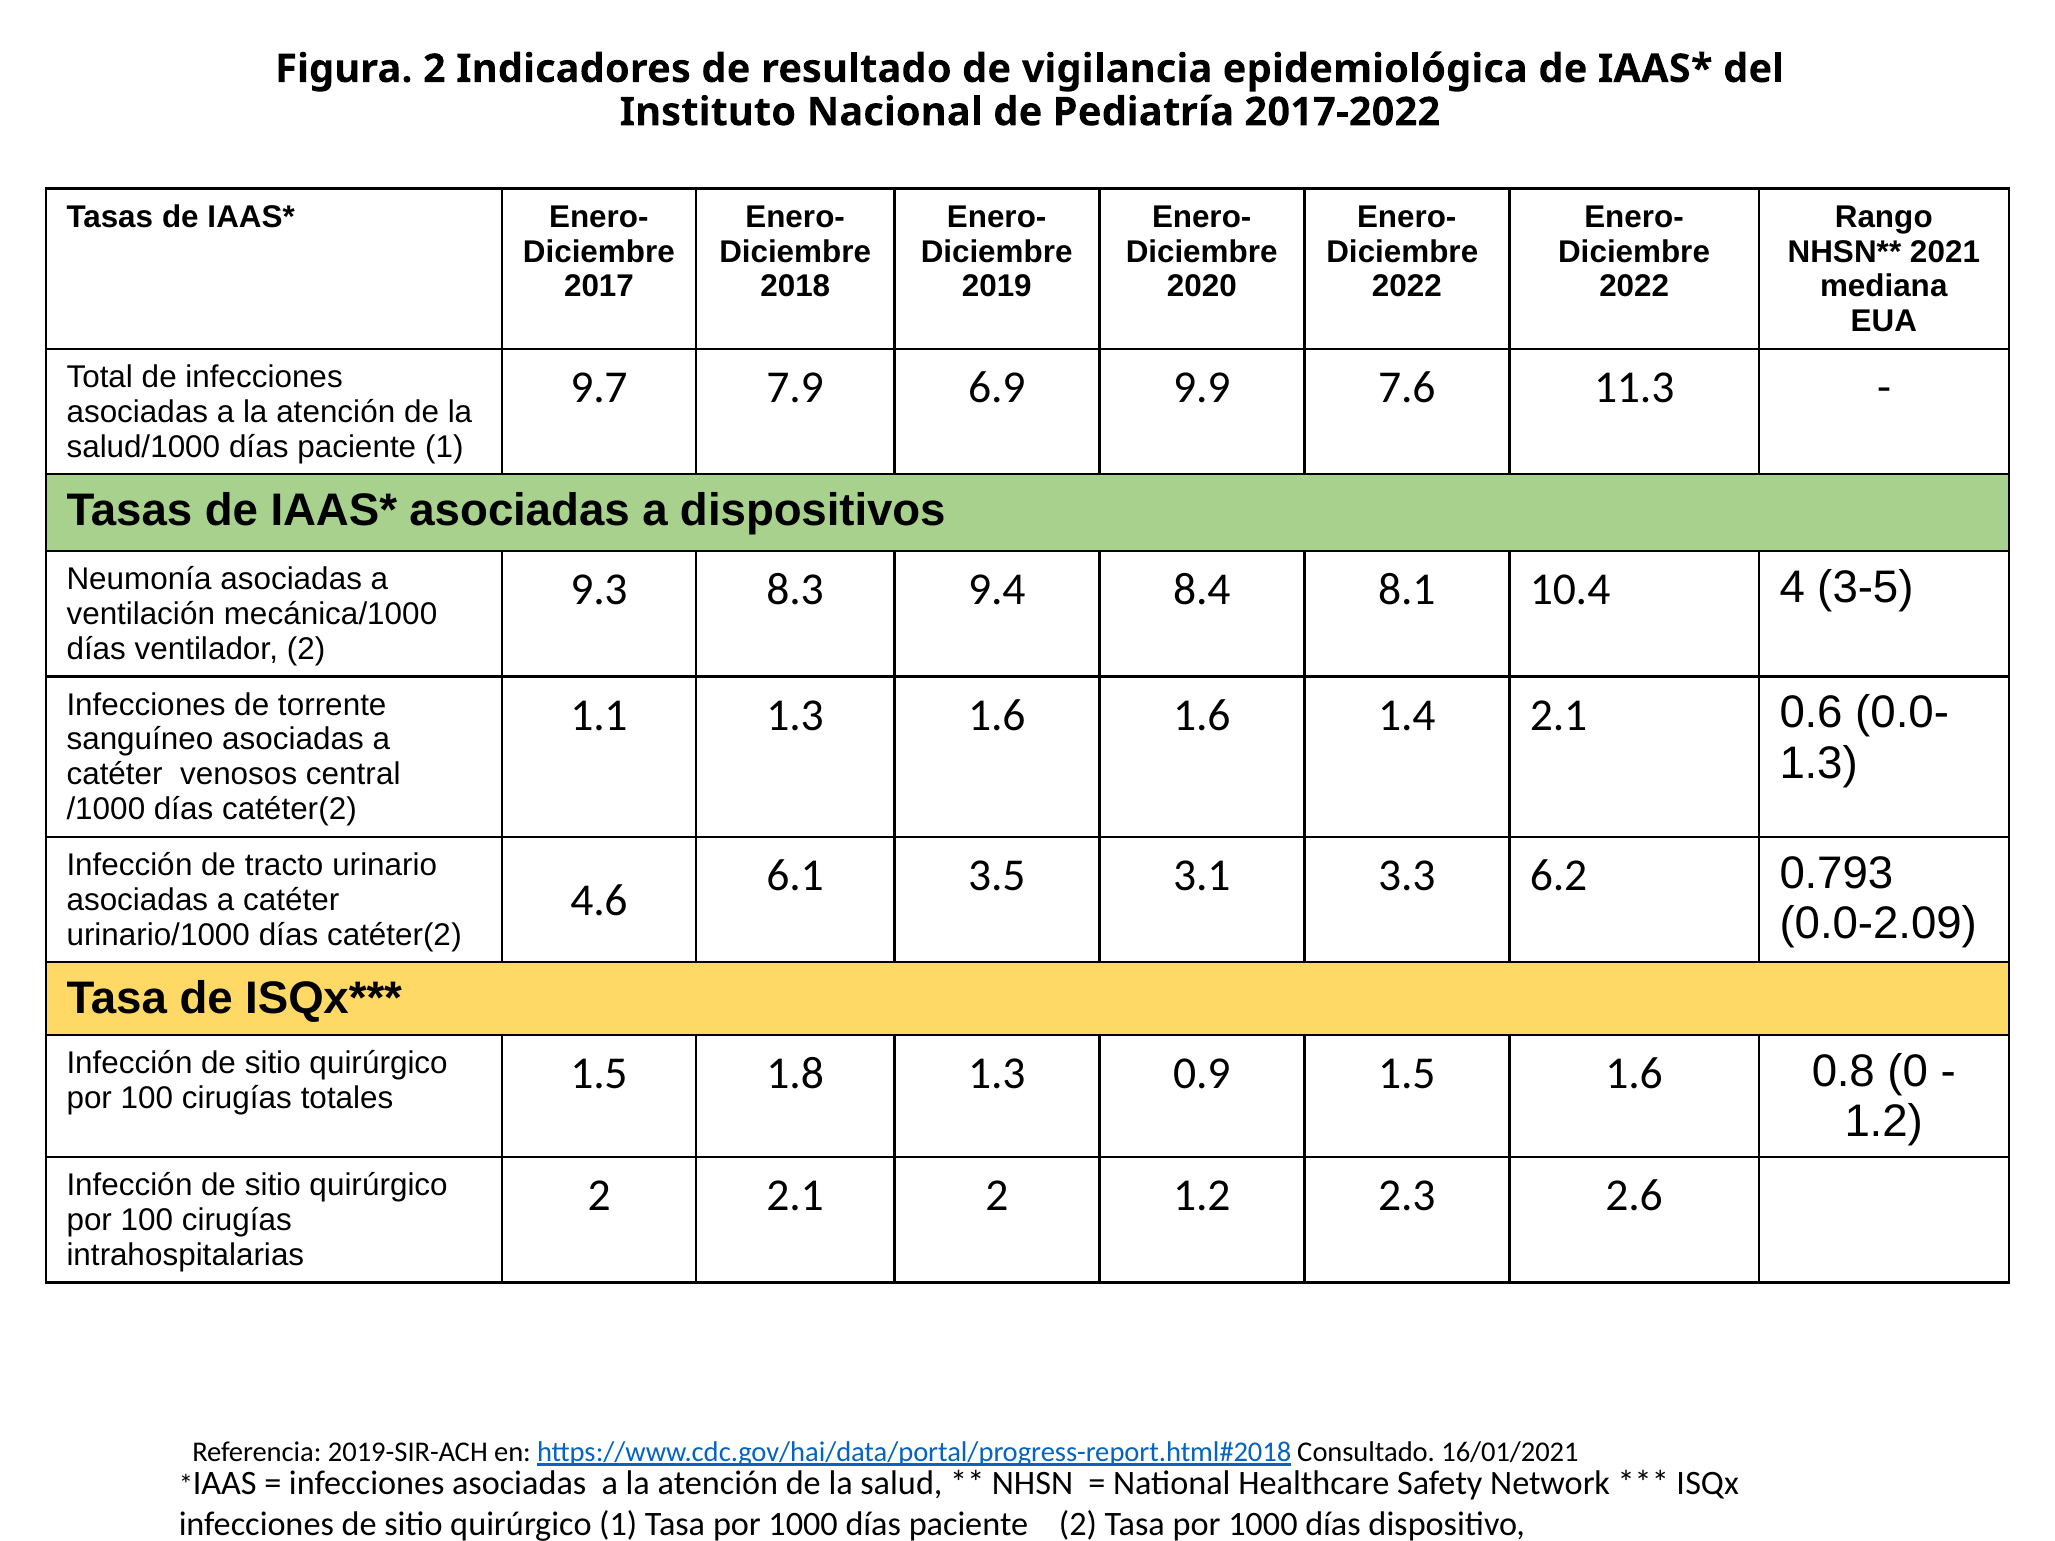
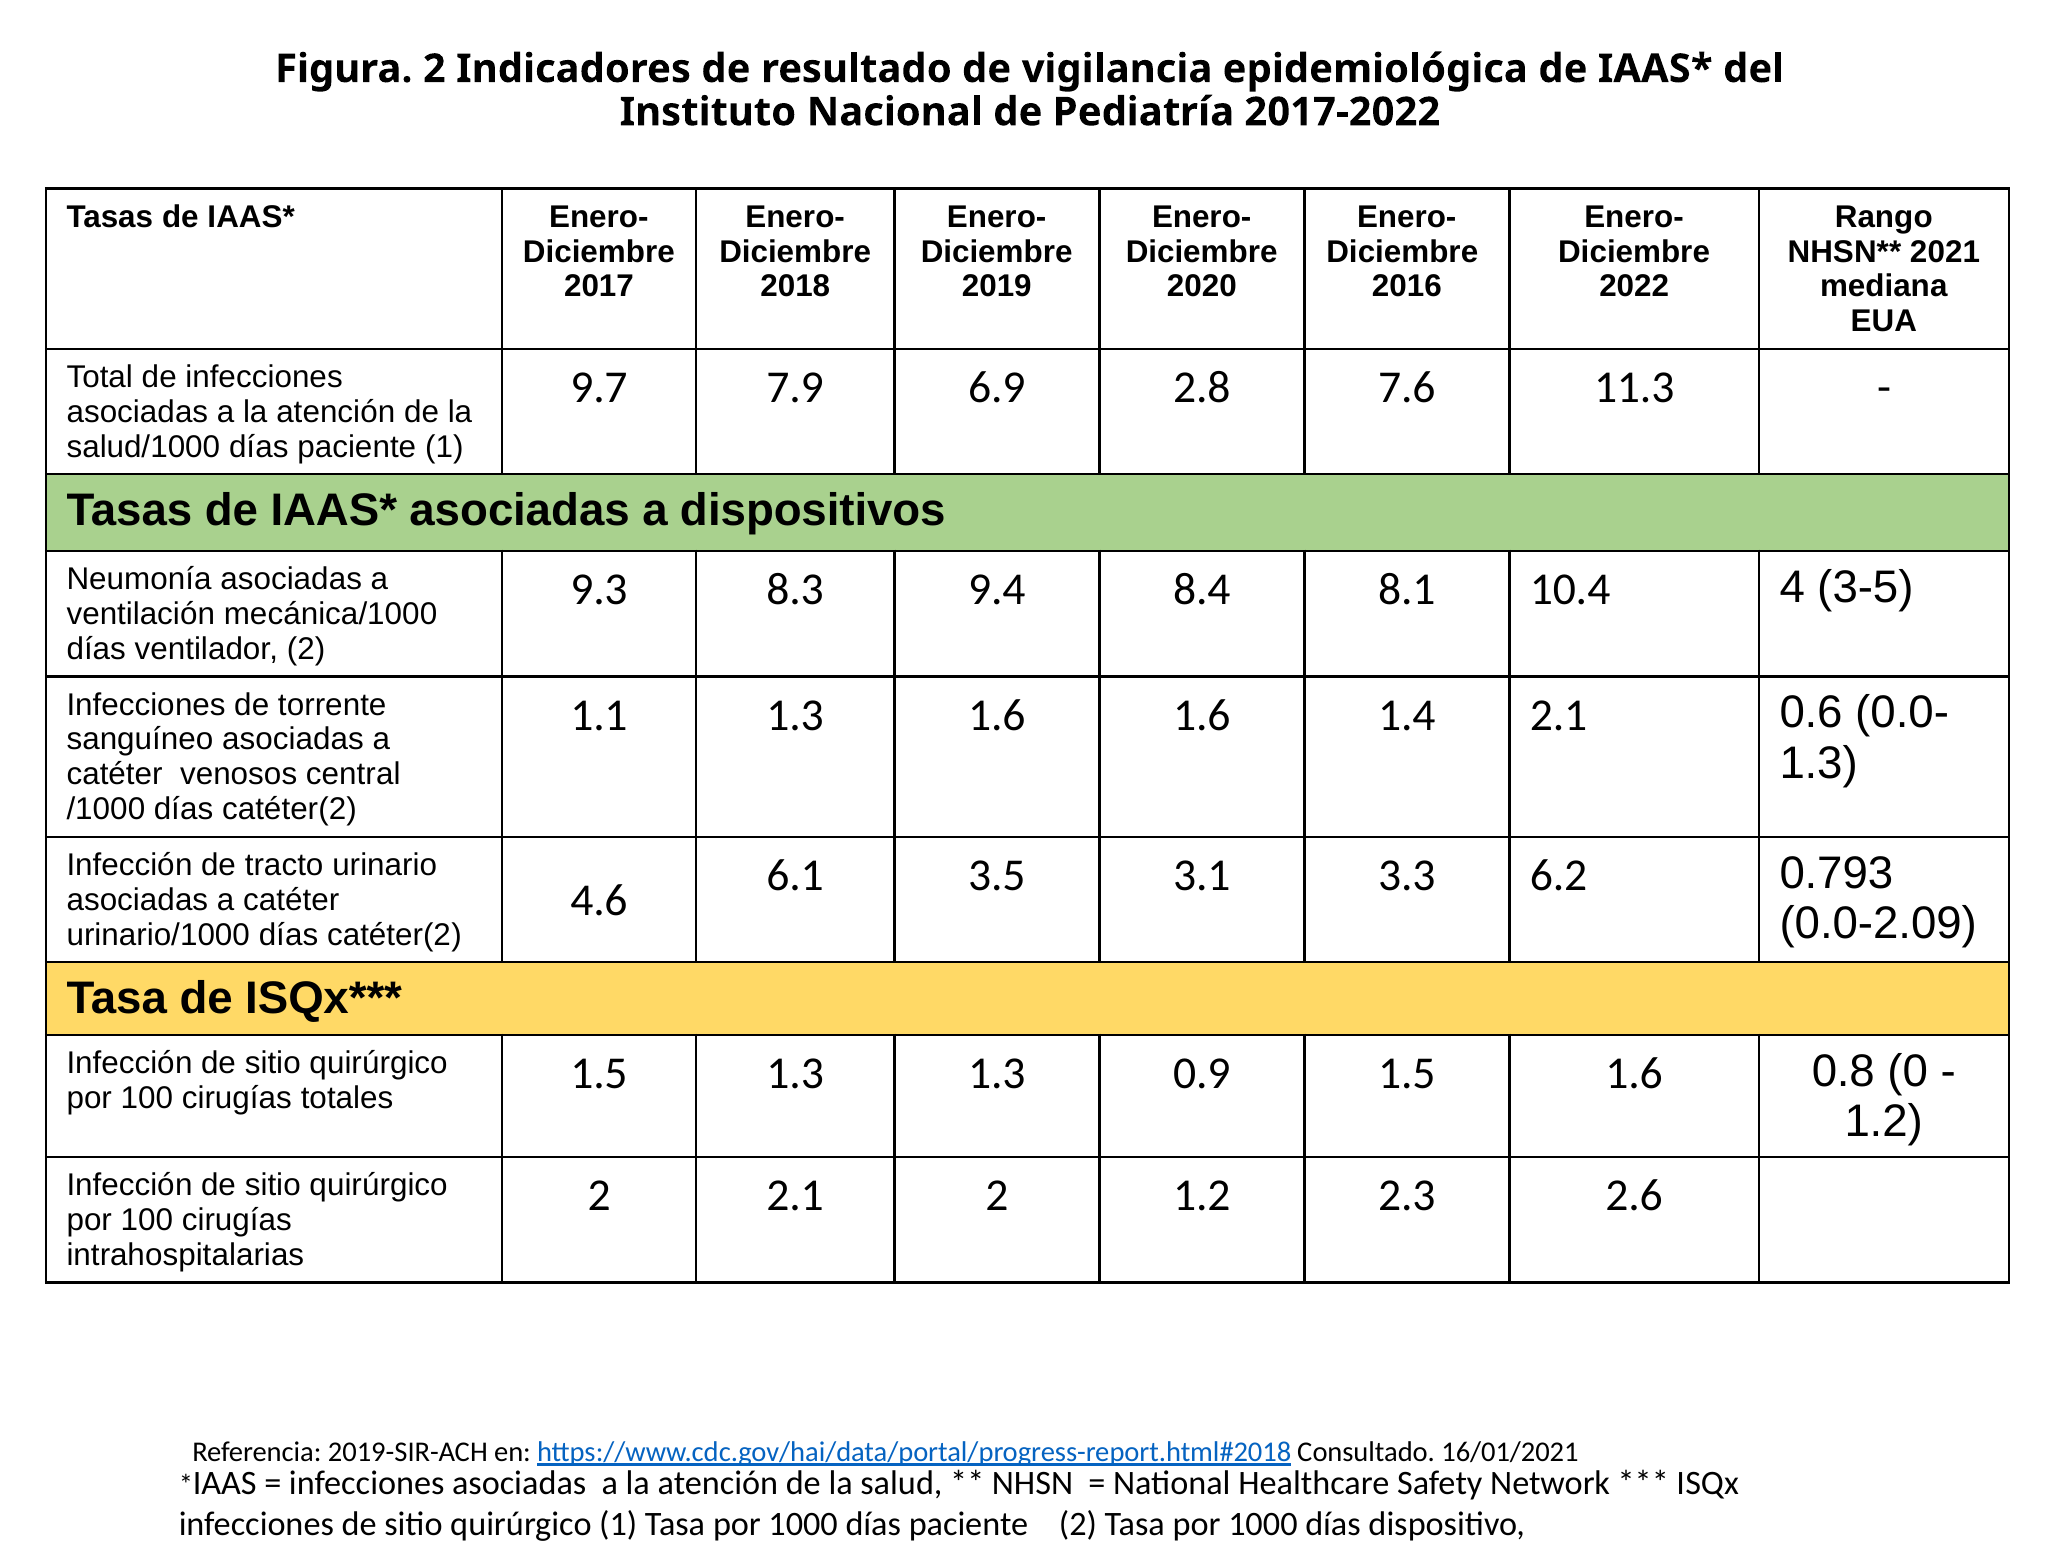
2022: 2022 -> 2016 (1407, 287)
9.9: 9.9 -> 2.8 (1202, 388)
1.5 1.8: 1.8 -> 1.3 (795, 1074)
